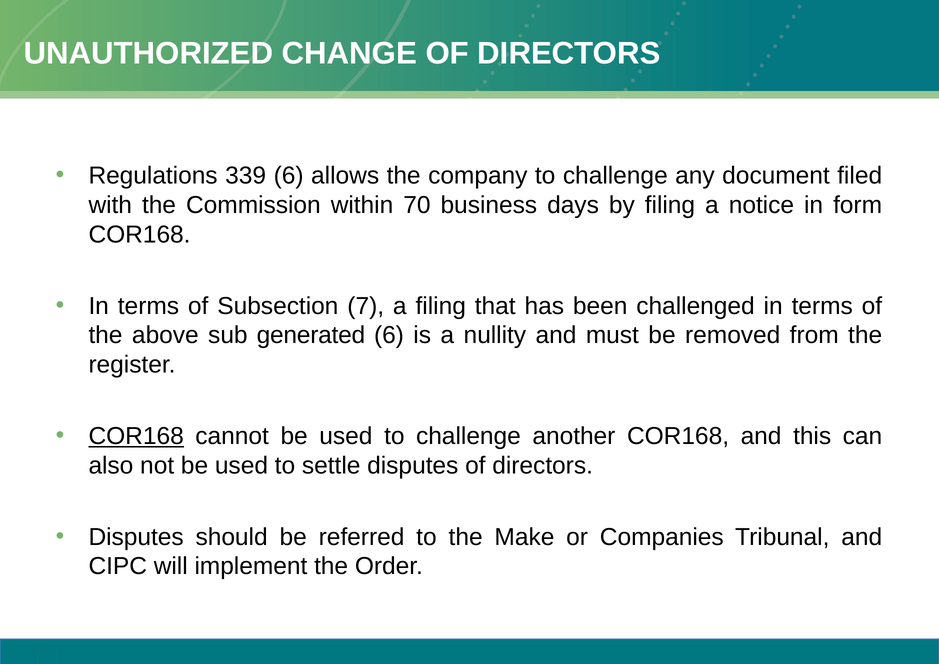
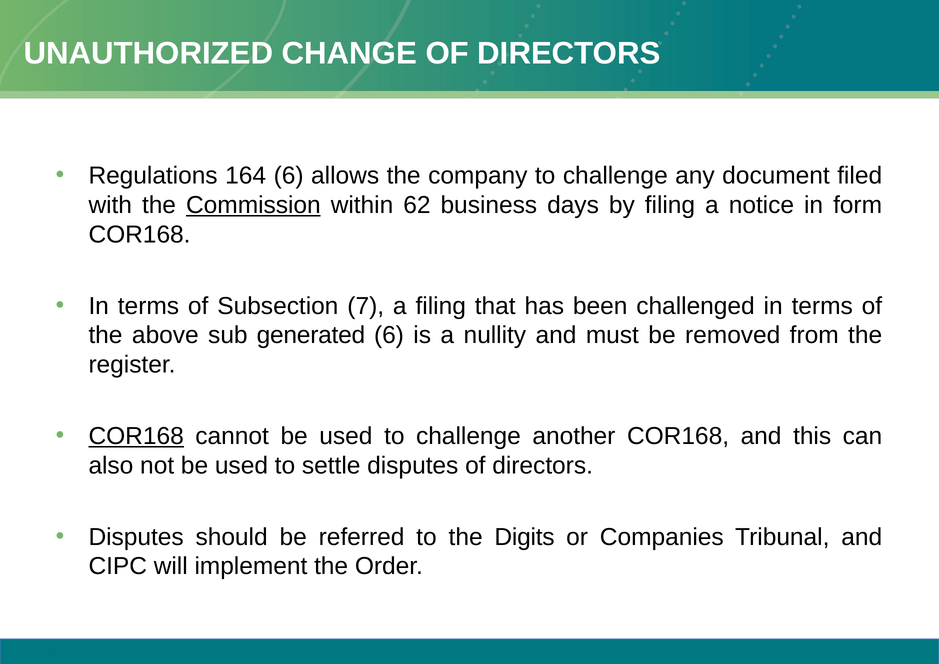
339: 339 -> 164 (246, 176)
Commission underline: none -> present (253, 205)
70: 70 -> 62 (417, 205)
Make: Make -> Digits (525, 537)
